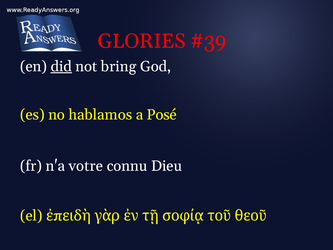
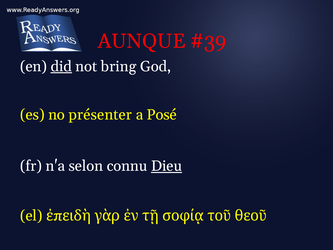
GLORIES: GLORIES -> AUNQUE (142, 41)
hablamos: hablamos -> présenter (100, 115)
votre: votre -> selon (86, 166)
Dieu underline: none -> present (167, 166)
